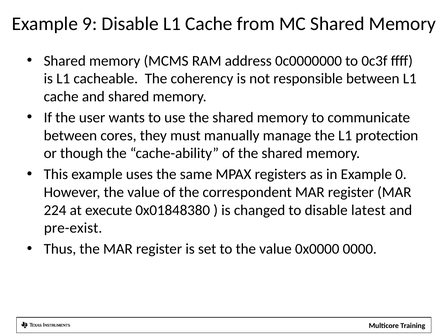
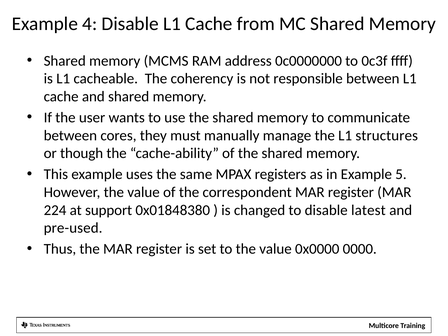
9: 9 -> 4 (90, 24)
protection: protection -> structures (387, 135)
0: 0 -> 5 (401, 174)
execute: execute -> support (109, 210)
pre-exist: pre-exist -> pre-used (73, 228)
